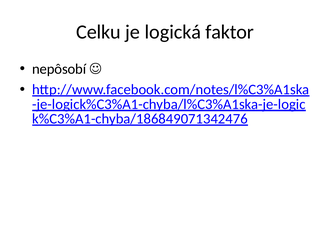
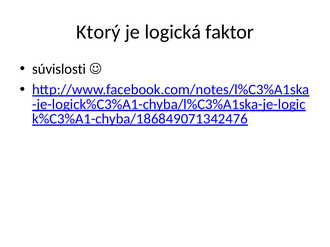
Celku: Celku -> Ktorý (98, 32)
nepôsobí: nepôsobí -> súvislosti (59, 69)
